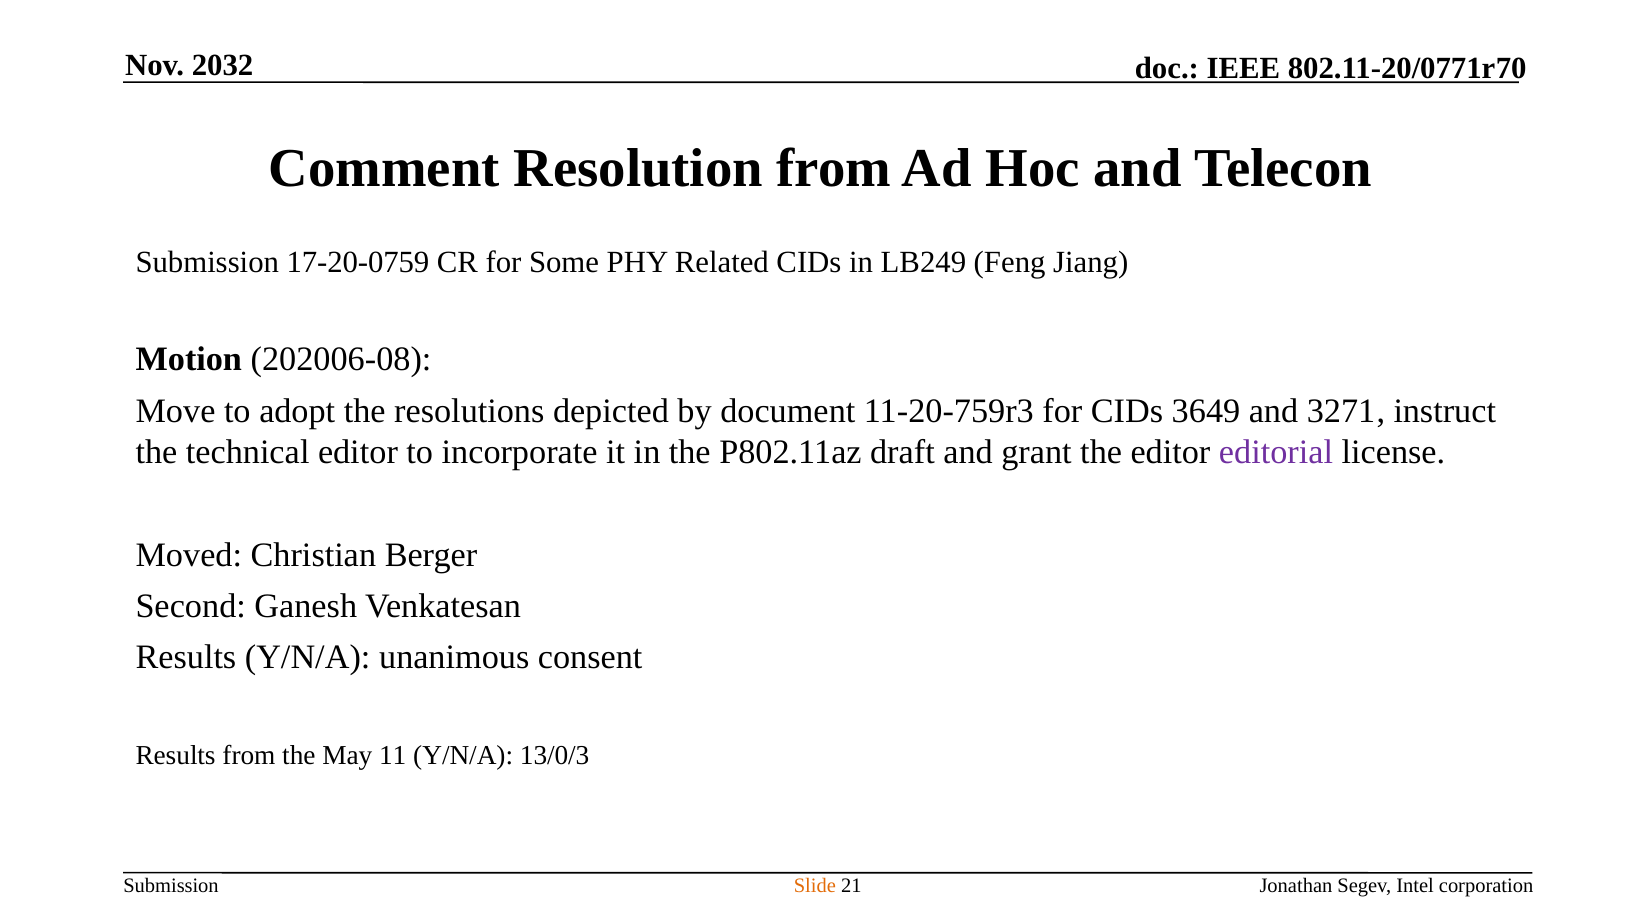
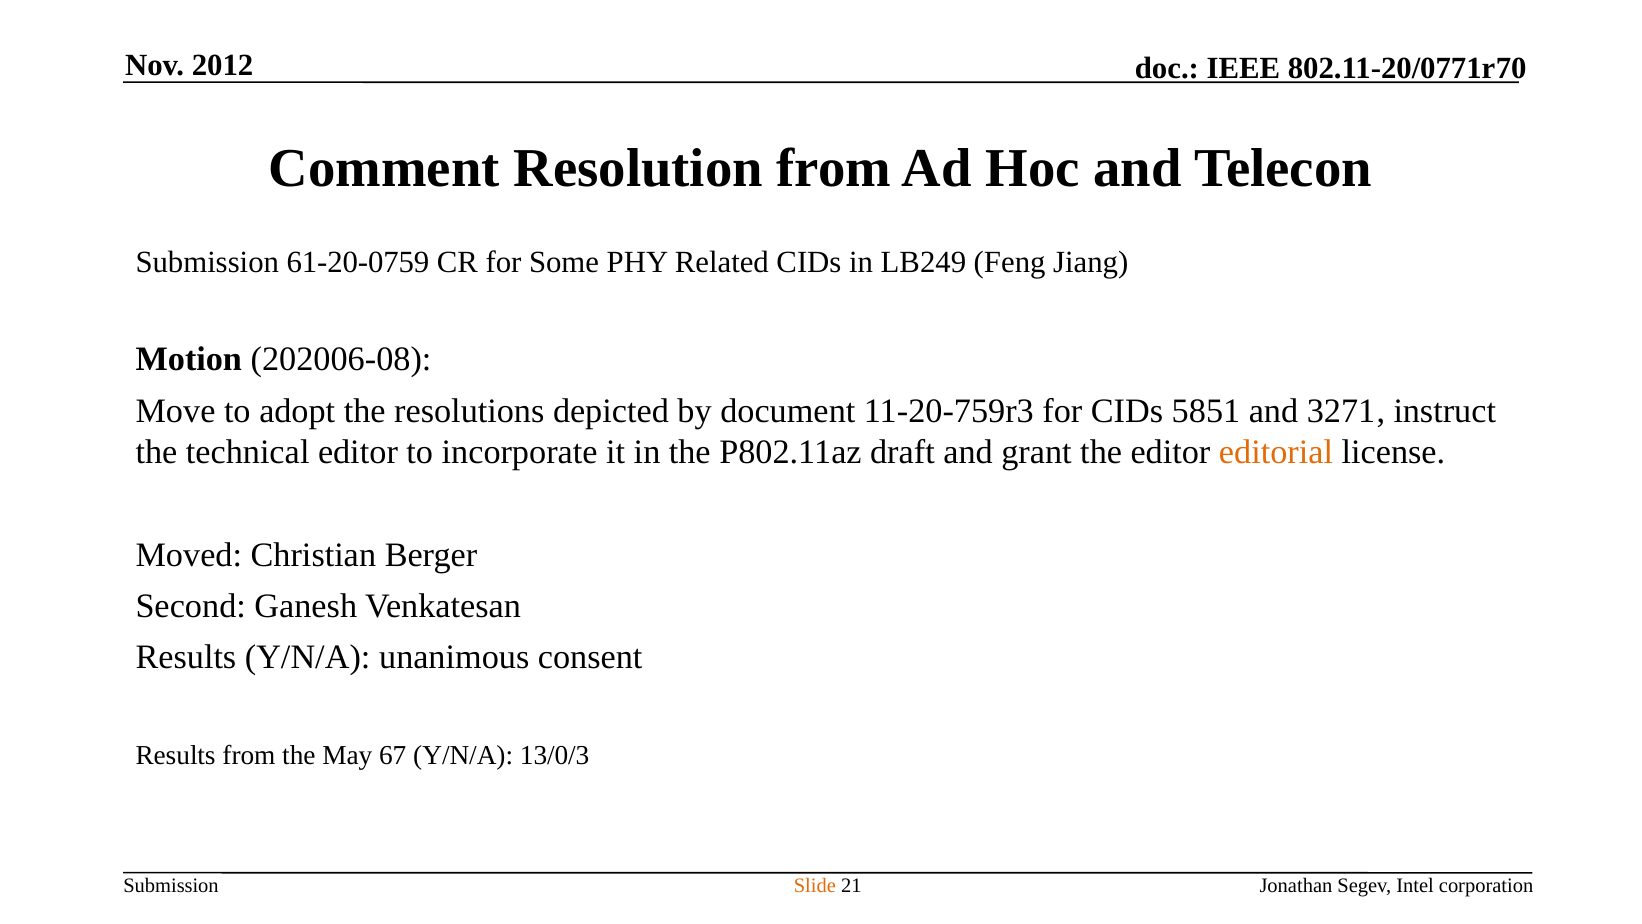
2032: 2032 -> 2012 (223, 65)
17-20-0759: 17-20-0759 -> 61-20-0759 (358, 263)
3649: 3649 -> 5851 (1206, 411)
editorial colour: purple -> orange (1276, 452)
11: 11 -> 67 (393, 755)
